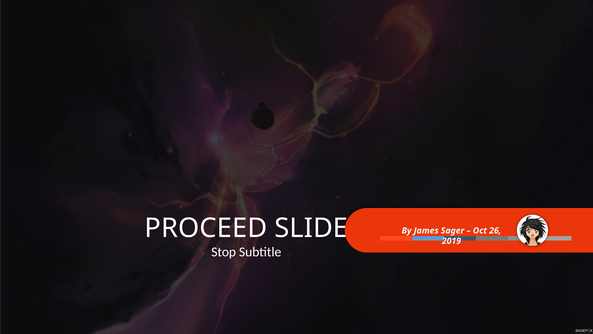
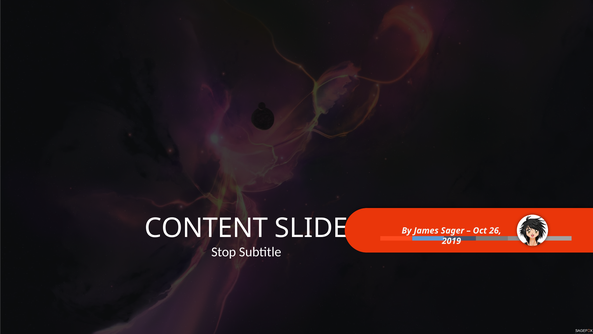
PROCEED: PROCEED -> CONTENT (206, 228)
